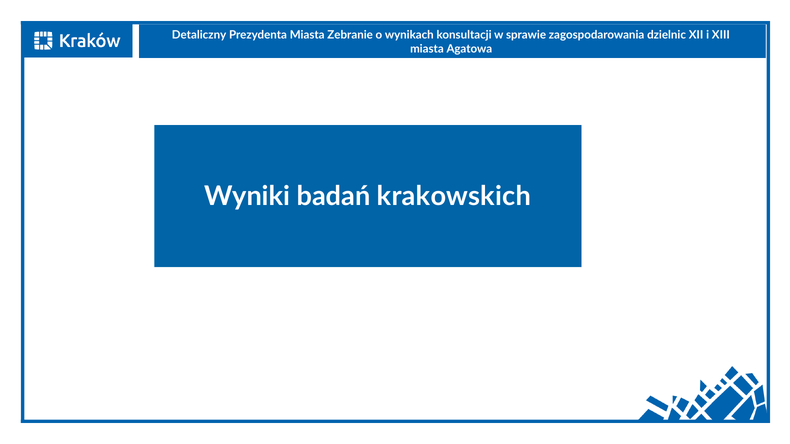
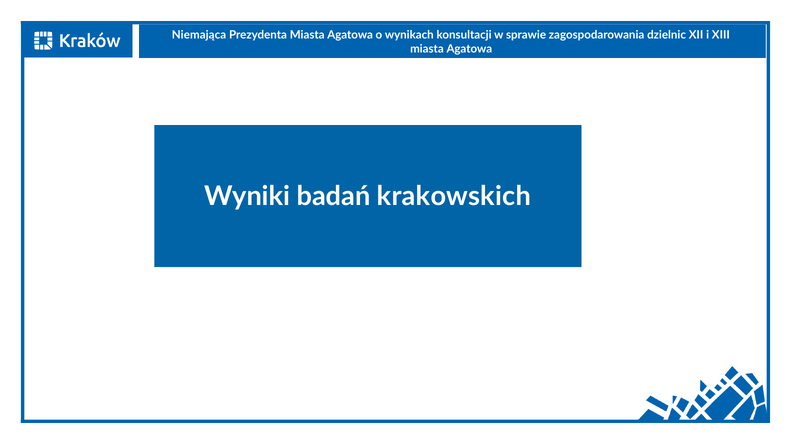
Detaliczny: Detaliczny -> Niemająca (199, 35)
Prezydenta Miasta Zebranie: Zebranie -> Agatowa (350, 35)
